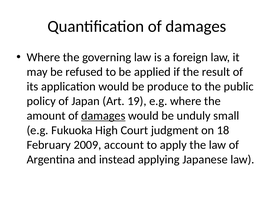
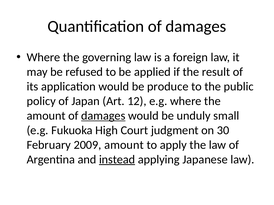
19: 19 -> 12 (137, 101)
18: 18 -> 30 (223, 131)
2009 account: account -> amount (124, 145)
instead underline: none -> present (117, 160)
